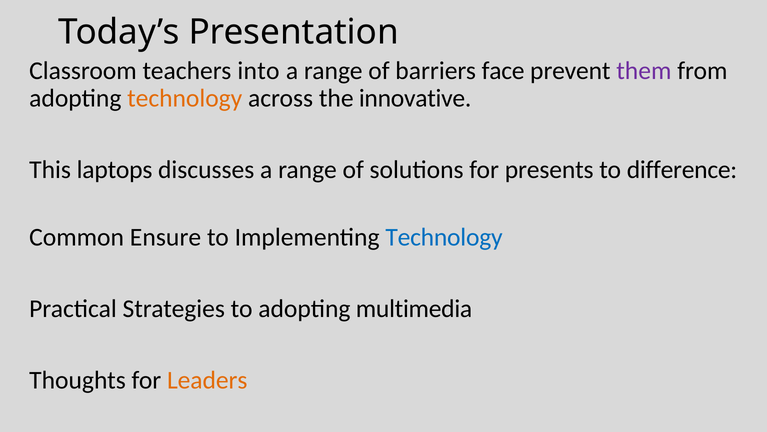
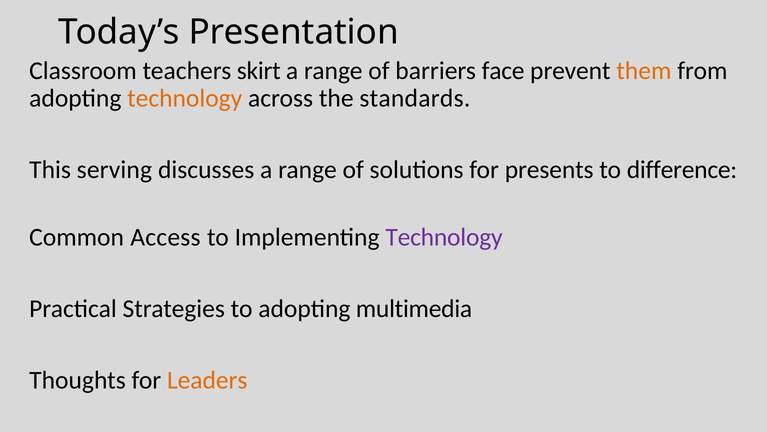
into: into -> skirt (259, 71)
them colour: purple -> orange (644, 71)
innovative: innovative -> standards (415, 98)
laptops: laptops -> serving (114, 169)
Ensure: Ensure -> Access (165, 237)
Technology colour: blue -> purple (444, 237)
